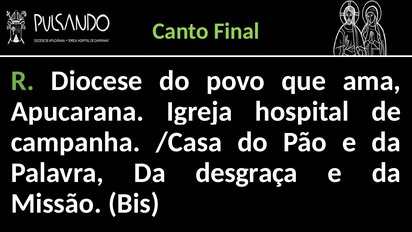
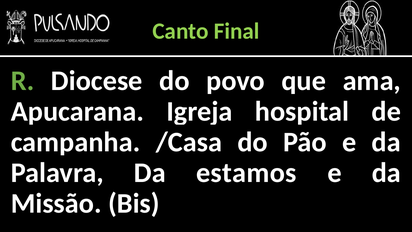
desgraça: desgraça -> estamos (246, 173)
